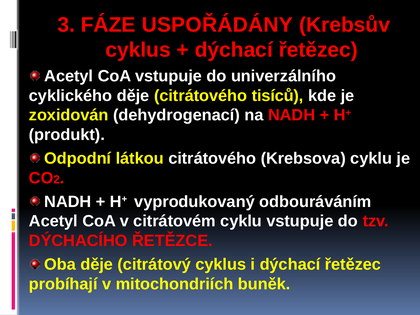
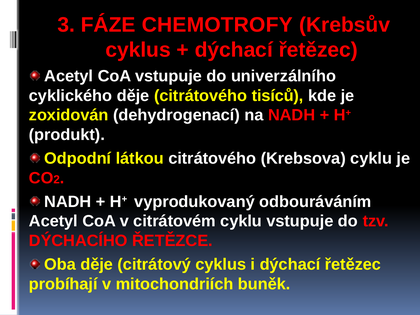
USPOŘÁDÁNY: USPOŘÁDÁNY -> CHEMOTROFY (217, 25)
